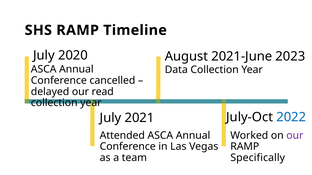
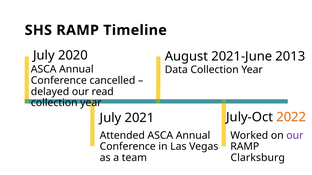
2023: 2023 -> 2013 (290, 57)
2022 colour: blue -> orange (291, 117)
Specifically: Specifically -> Clarksburg (258, 158)
